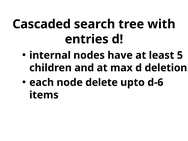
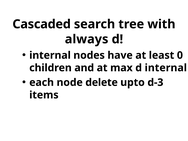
entries: entries -> always (87, 39)
5: 5 -> 0 (180, 55)
d deletion: deletion -> internal (166, 68)
d-6: d-6 -> d-3 (155, 82)
